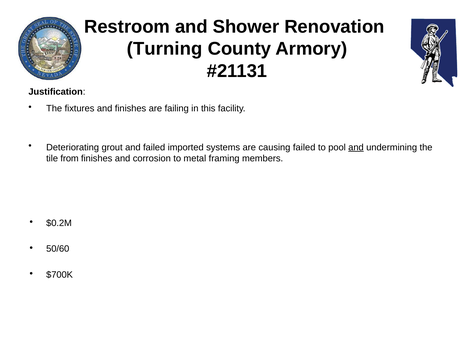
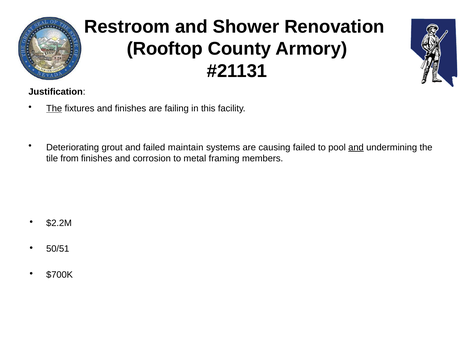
Turning: Turning -> Rooftop (165, 49)
The underline: none -> present (54, 108)
imported: imported -> maintain (186, 147)
$0.2M: $0.2M -> $2.2M (59, 223)
50/60: 50/60 -> 50/51 (58, 249)
